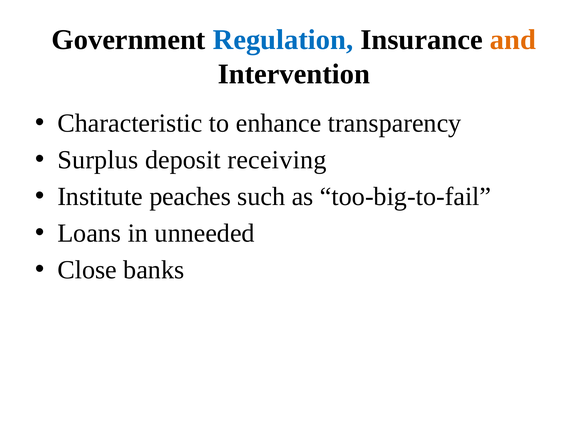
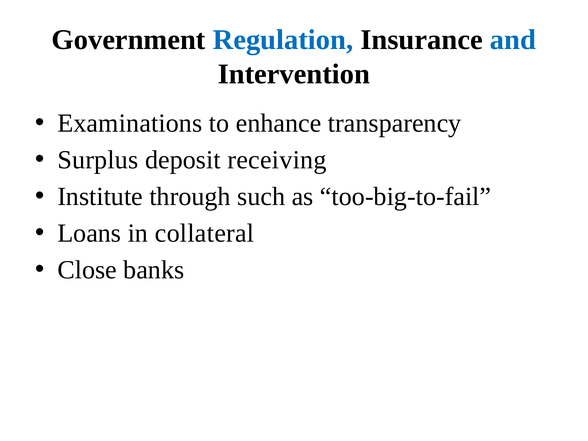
and colour: orange -> blue (513, 40)
Characteristic: Characteristic -> Examinations (130, 123)
peaches: peaches -> through (190, 197)
unneeded: unneeded -> collateral (205, 233)
